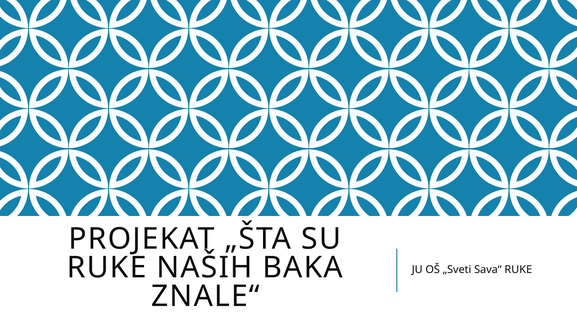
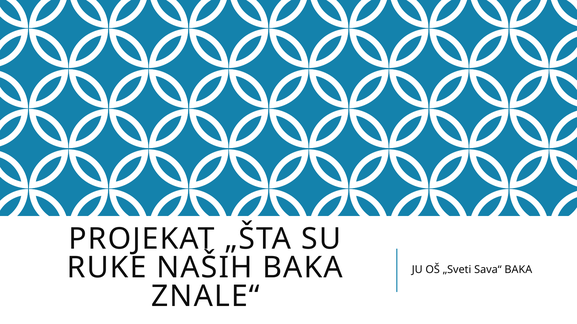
Sava“ RUKE: RUKE -> BAKA (518, 270)
